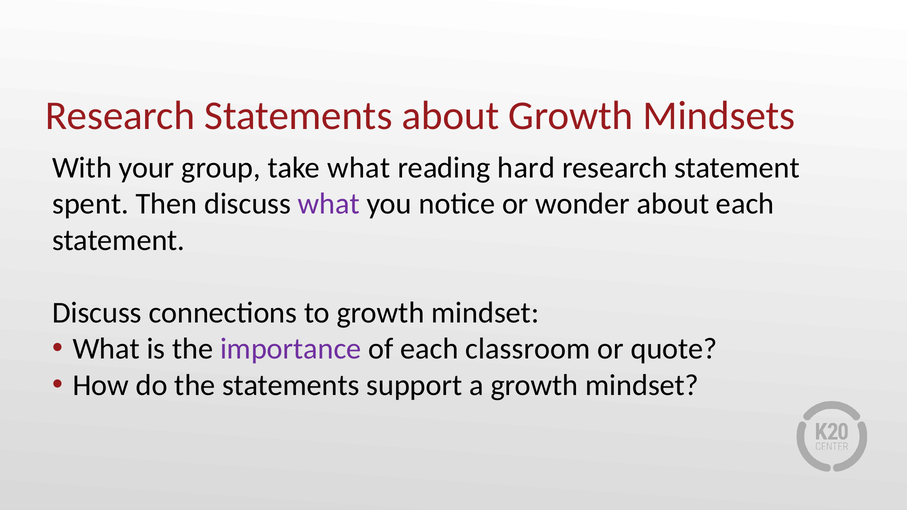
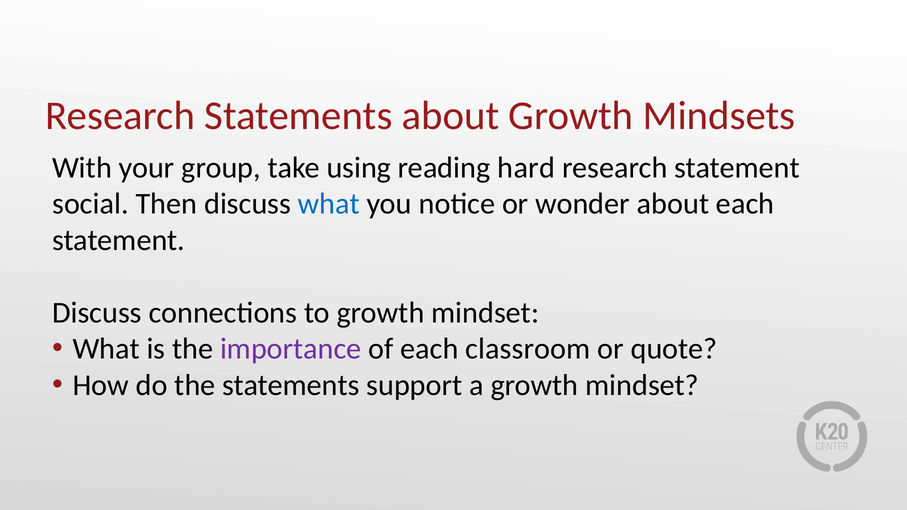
take what: what -> using (359, 168)
spent: spent -> social (90, 204)
what colour: purple -> blue (329, 204)
